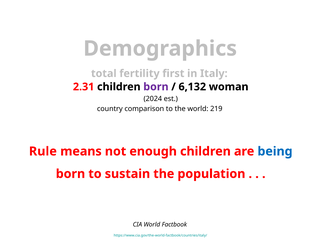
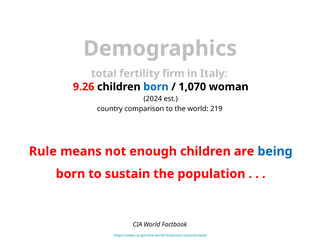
first: first -> firm (173, 73)
2.31: 2.31 -> 9.26 (84, 87)
born colour: purple -> blue (156, 87)
6,132: 6,132 -> 1,070 (192, 87)
